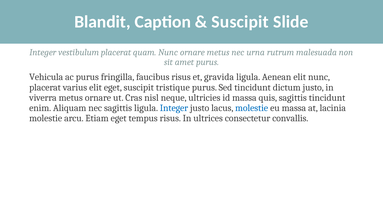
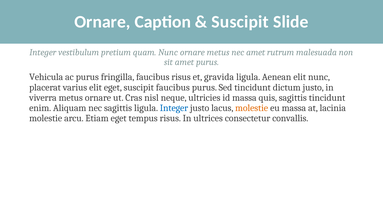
Blandit: Blandit -> Ornare (102, 22)
vestibulum placerat: placerat -> pretium (116, 52)
nec urna: urna -> amet (256, 52)
suscipit tristique: tristique -> faucibus (173, 88)
molestie colour: blue -> orange (252, 108)
